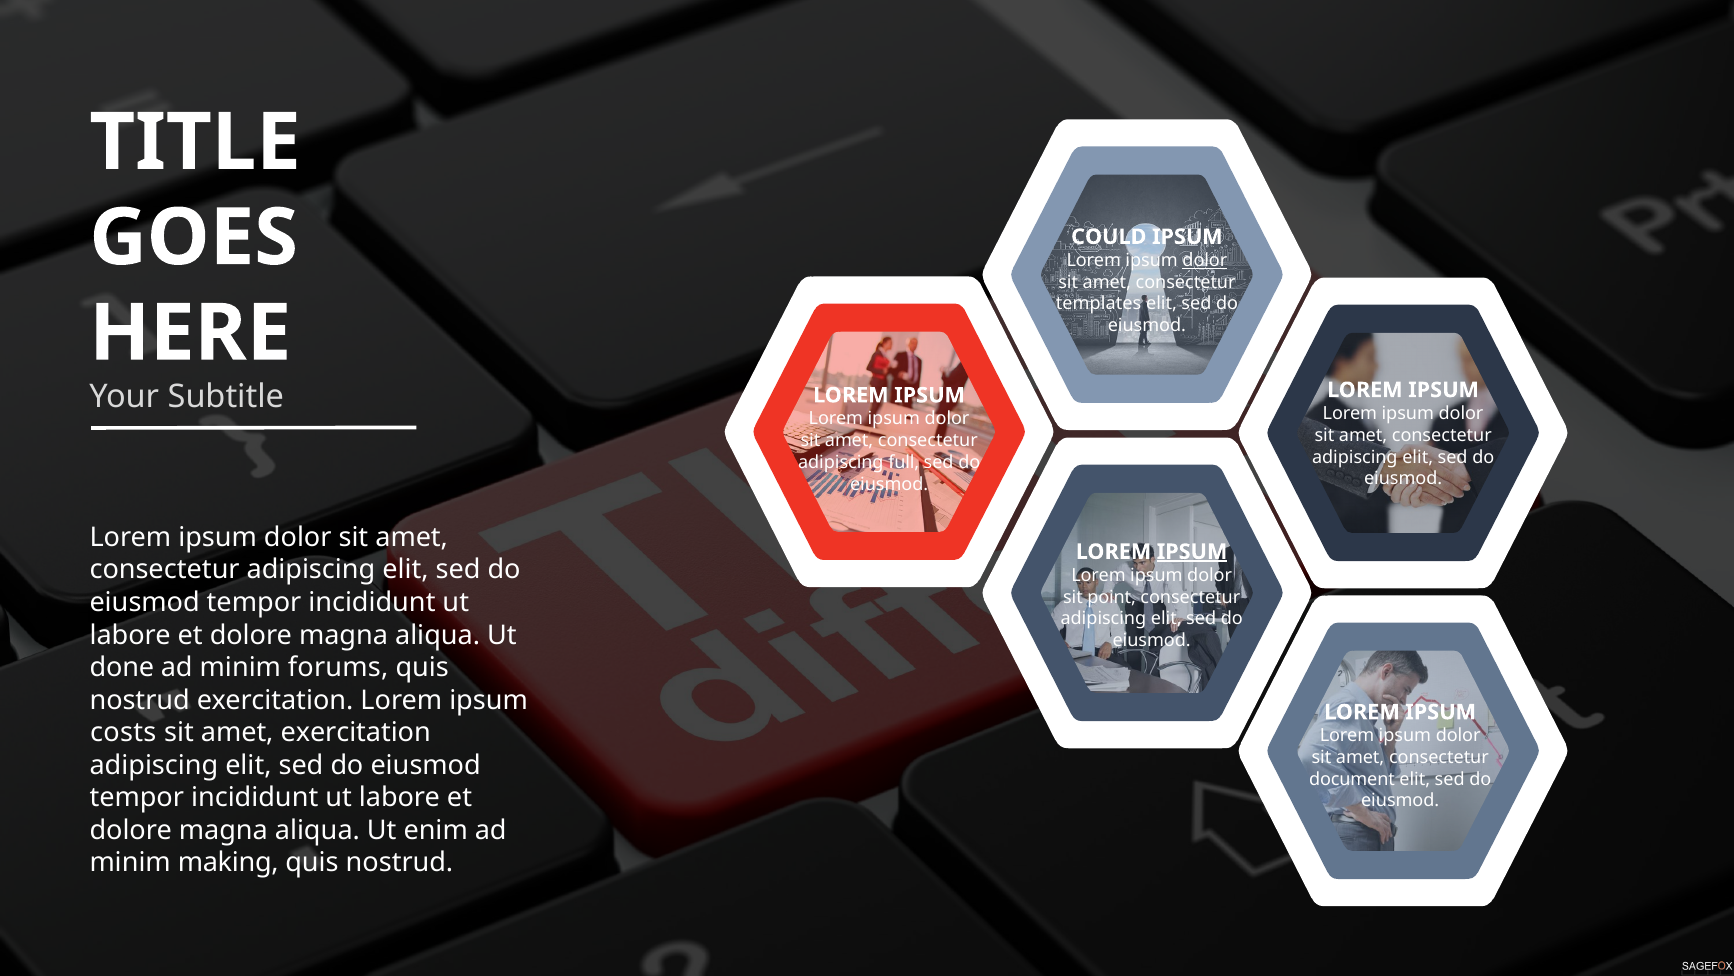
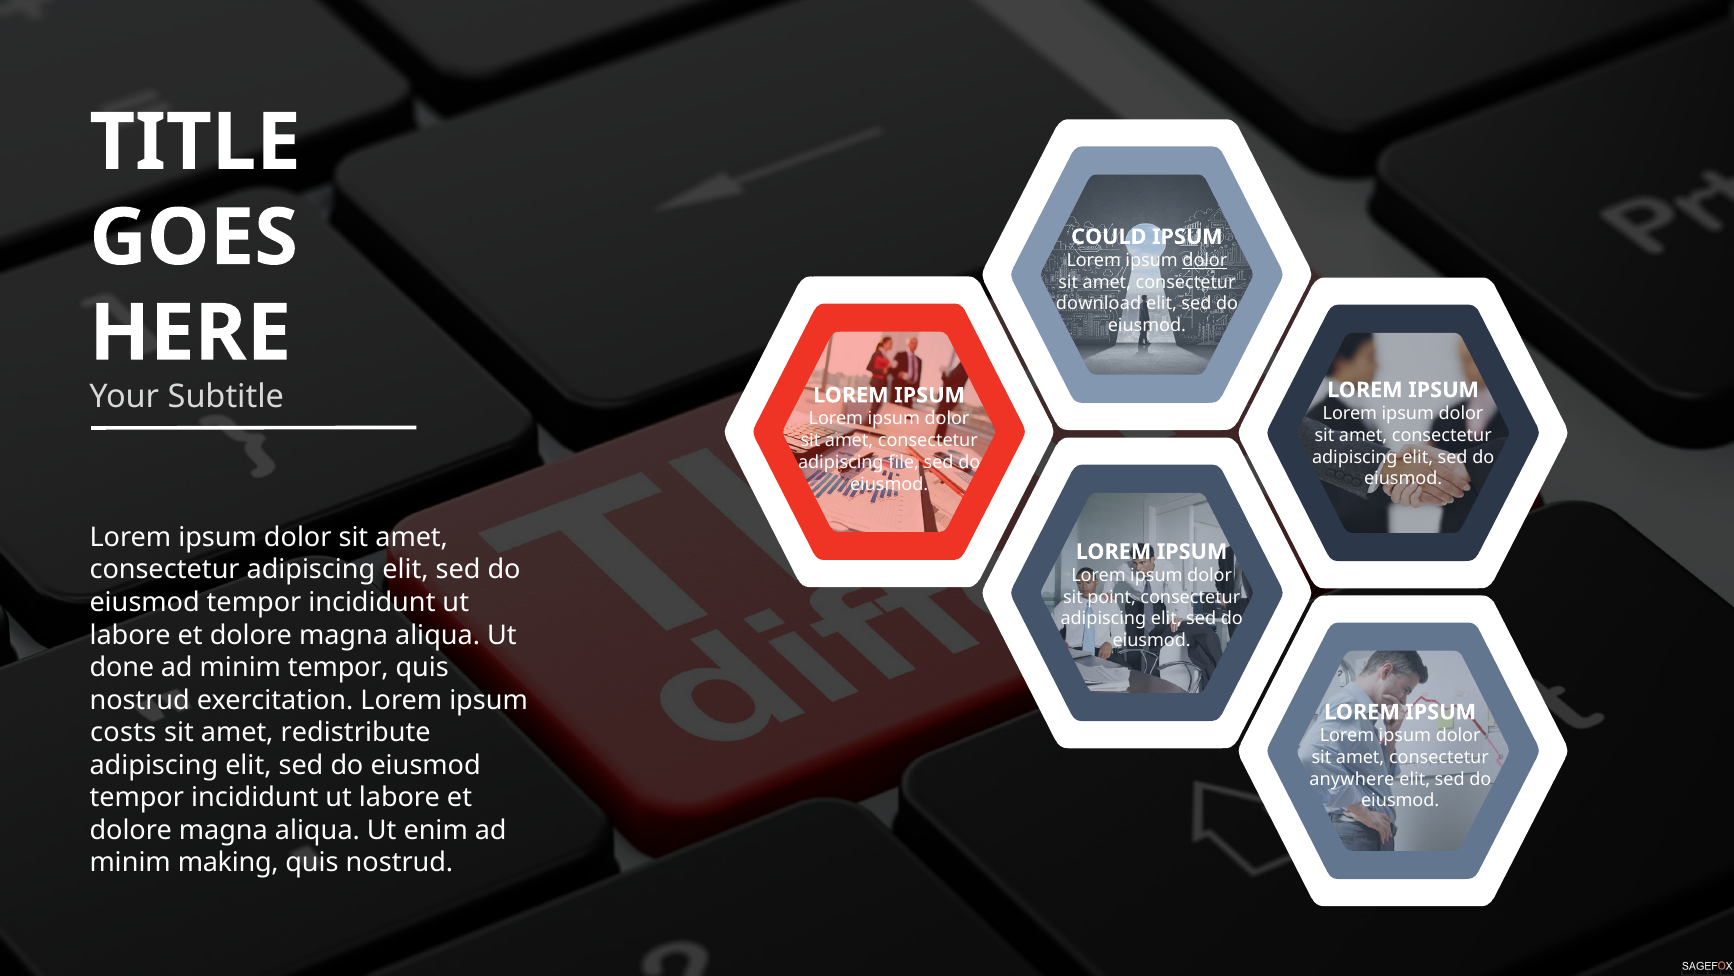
templates: templates -> download (1099, 304)
full: full -> file (904, 462)
IPSUM underline: present -> none (1192, 551)
minim forums: forums -> tempor (338, 667)
amet exercitation: exercitation -> redistribute (356, 732)
document: document -> anywhere (1352, 779)
